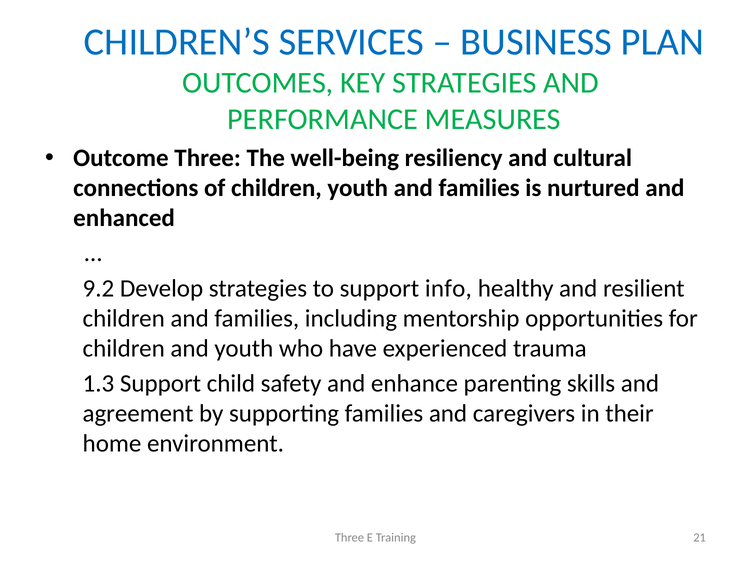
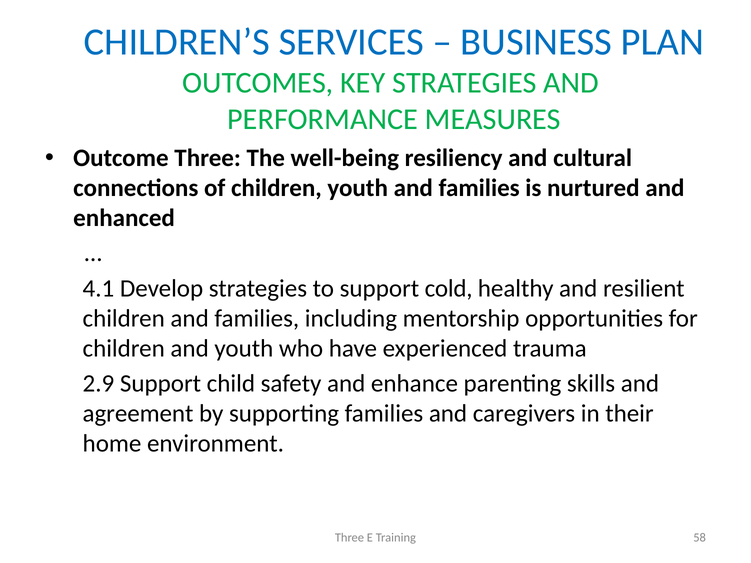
9.2: 9.2 -> 4.1 (98, 288)
info: info -> cold (449, 288)
1.3: 1.3 -> 2.9 (98, 383)
21: 21 -> 58 (700, 538)
